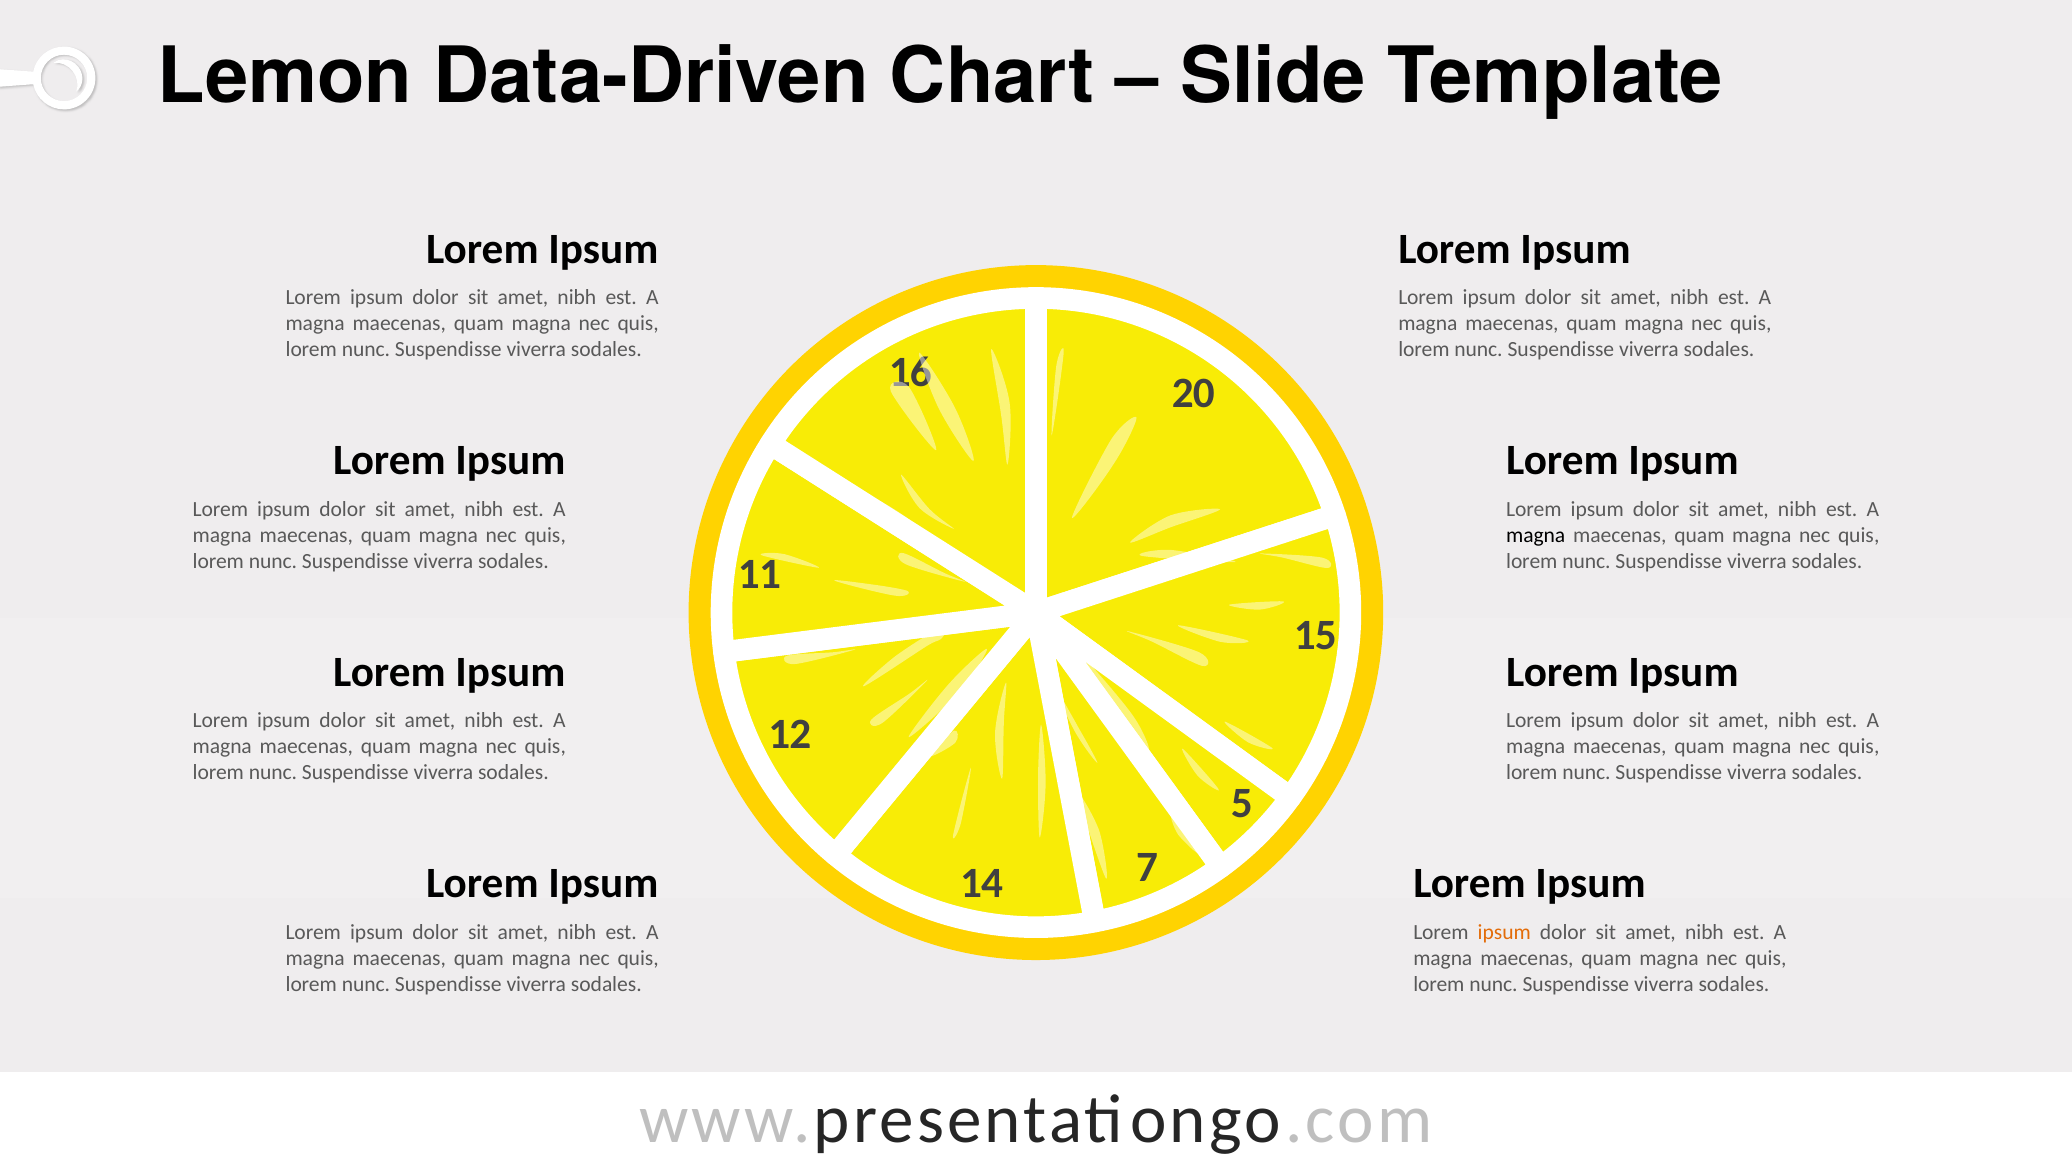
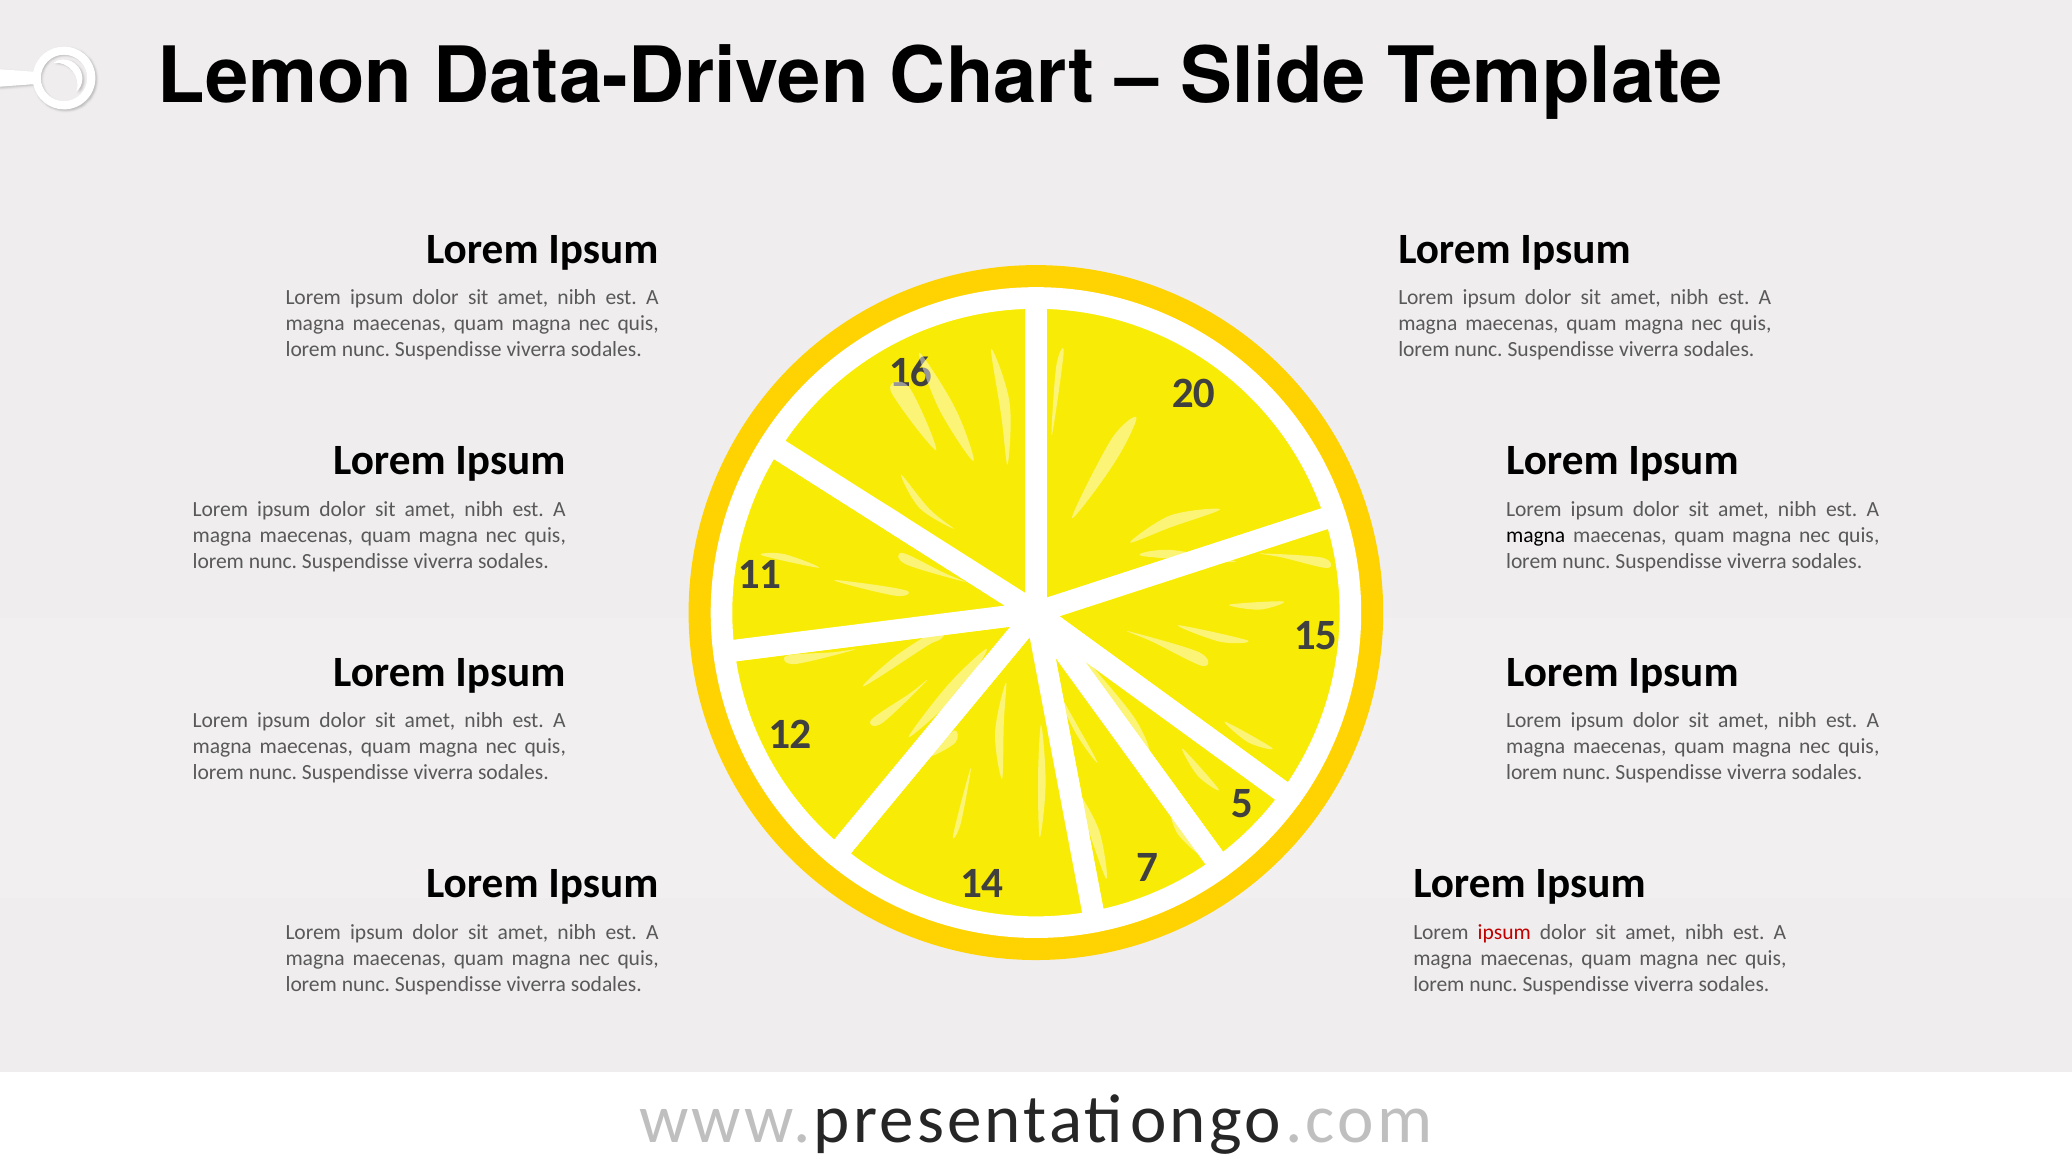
ipsum colour: orange -> red (1504, 932)
